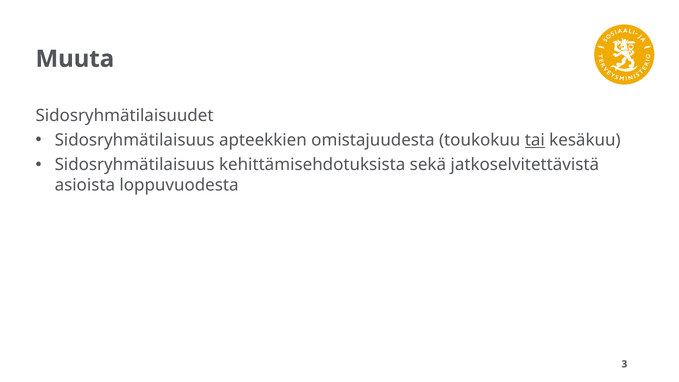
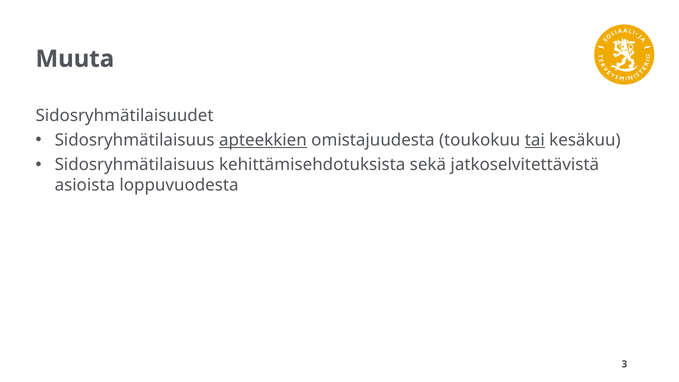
apteekkien underline: none -> present (263, 140)
